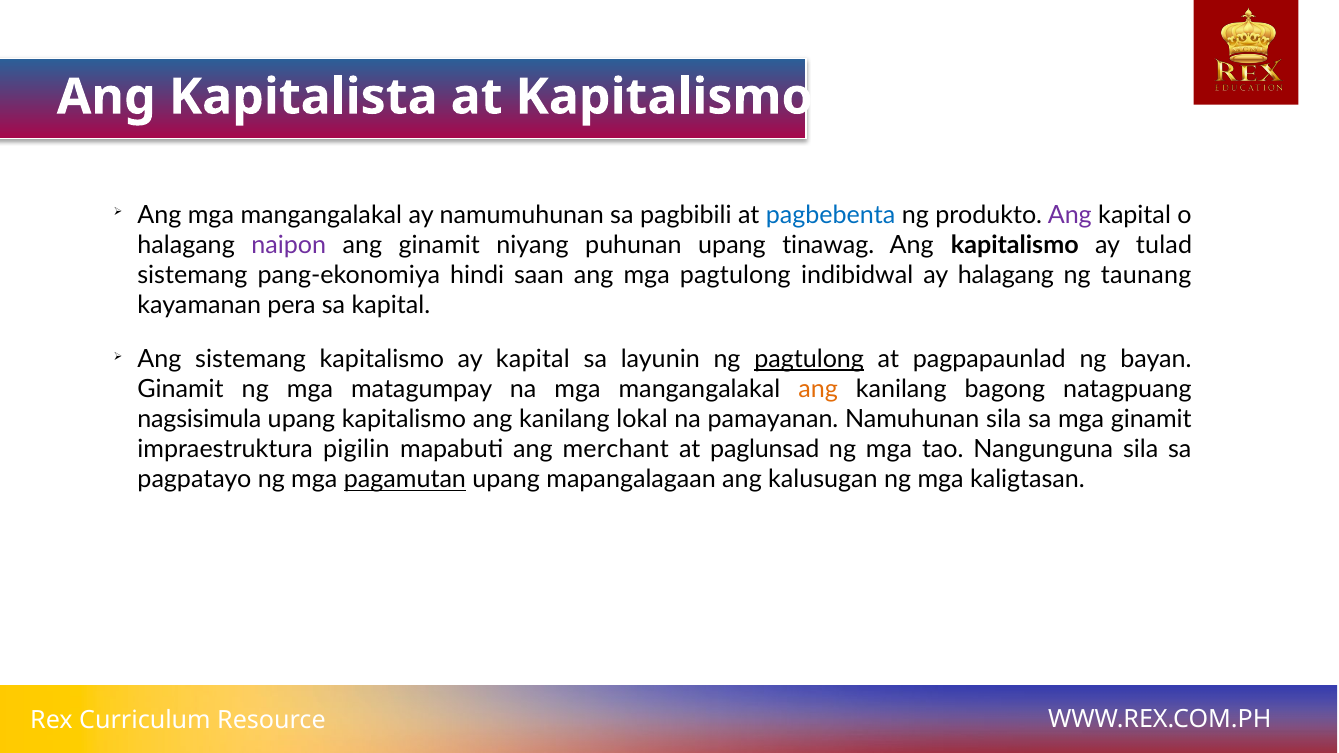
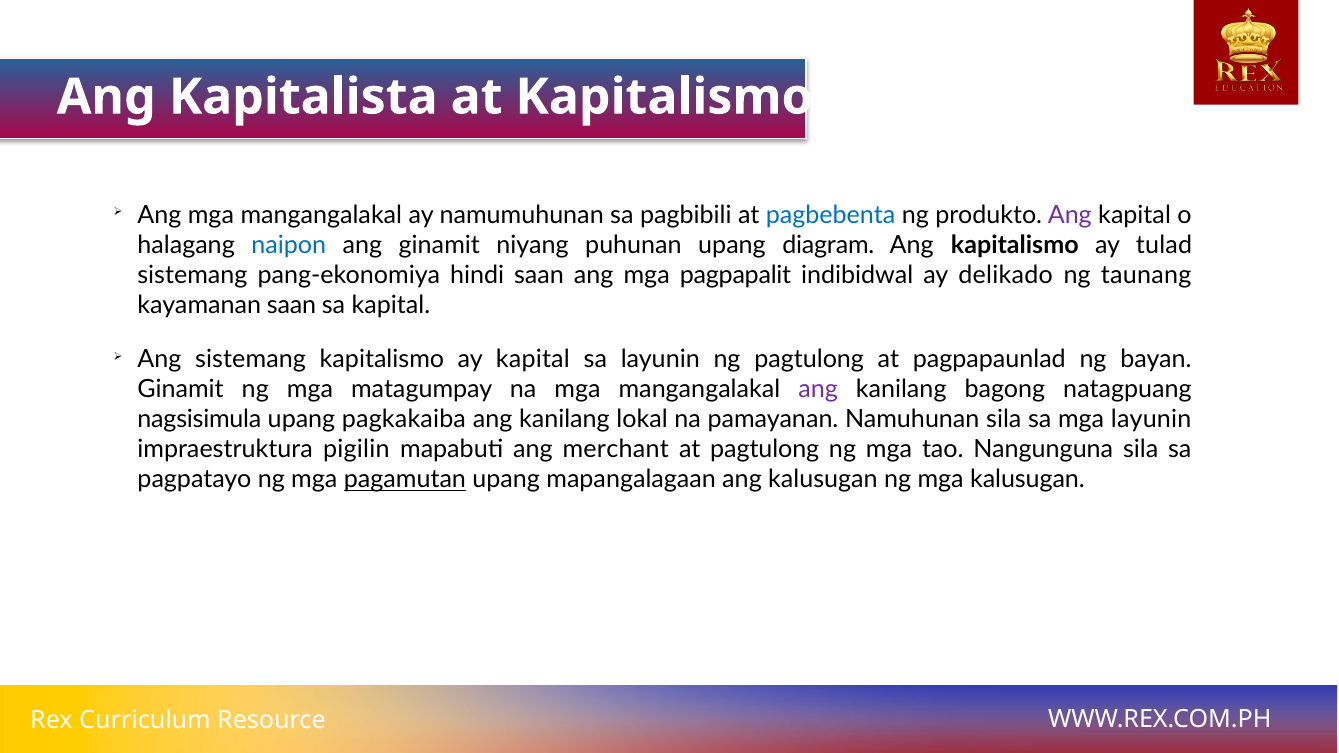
naipon colour: purple -> blue (289, 245)
tinawag: tinawag -> diagram (828, 245)
mga pagtulong: pagtulong -> pagpapalit (736, 275)
ay halagang: halagang -> delikado (1006, 275)
kayamanan pera: pera -> saan (292, 305)
pagtulong underline: present -> none (809, 359)
ang colour: orange -> purple (818, 389)
upang kapitalismo: kapitalismo -> pagkakaiba (404, 420)
mga ginamit: ginamit -> layunin (1151, 420)
at paglunsad: paglunsad -> pagtulong (765, 450)
mga kaligtasan: kaligtasan -> kalusugan (1027, 480)
